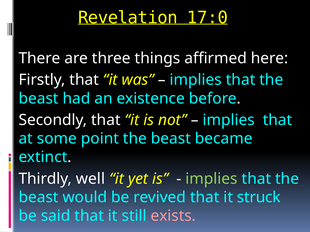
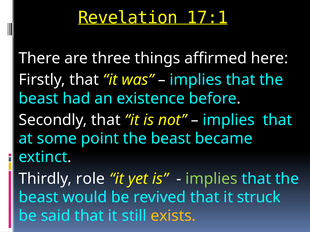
17:0: 17:0 -> 17:1 (207, 18)
well: well -> role (90, 179)
exists colour: pink -> yellow (173, 216)
